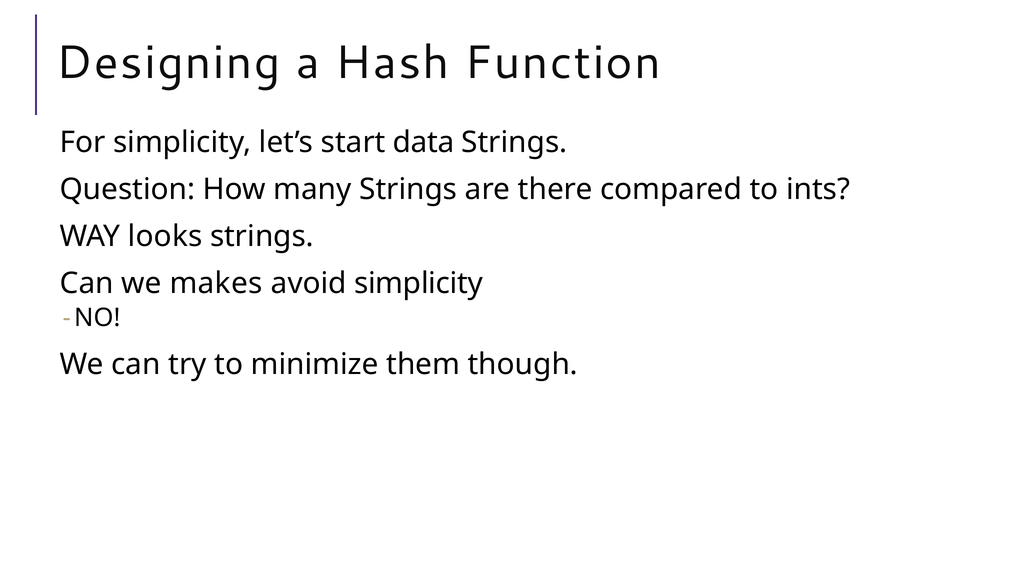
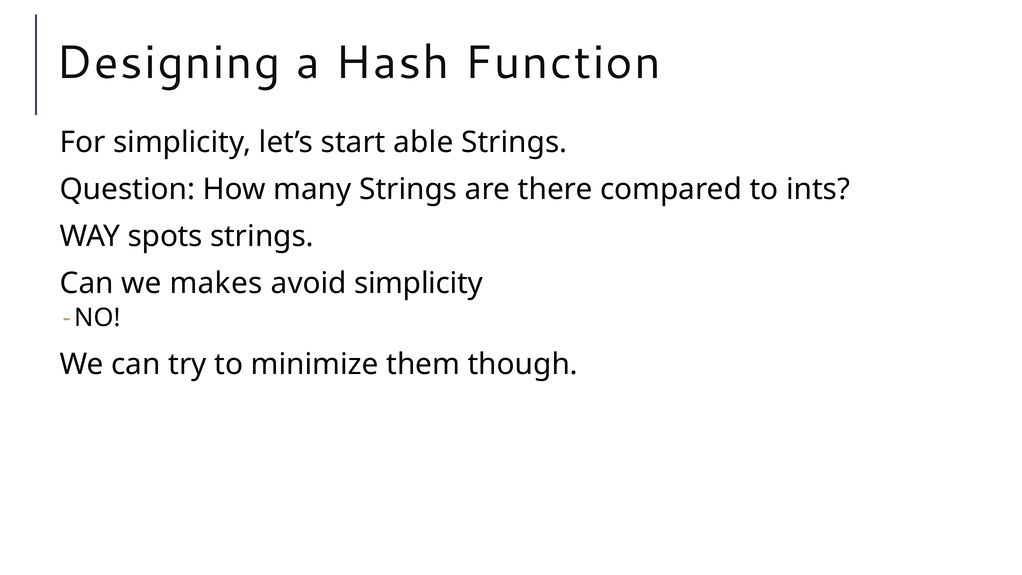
data: data -> able (423, 142)
looks: looks -> spots (165, 236)
